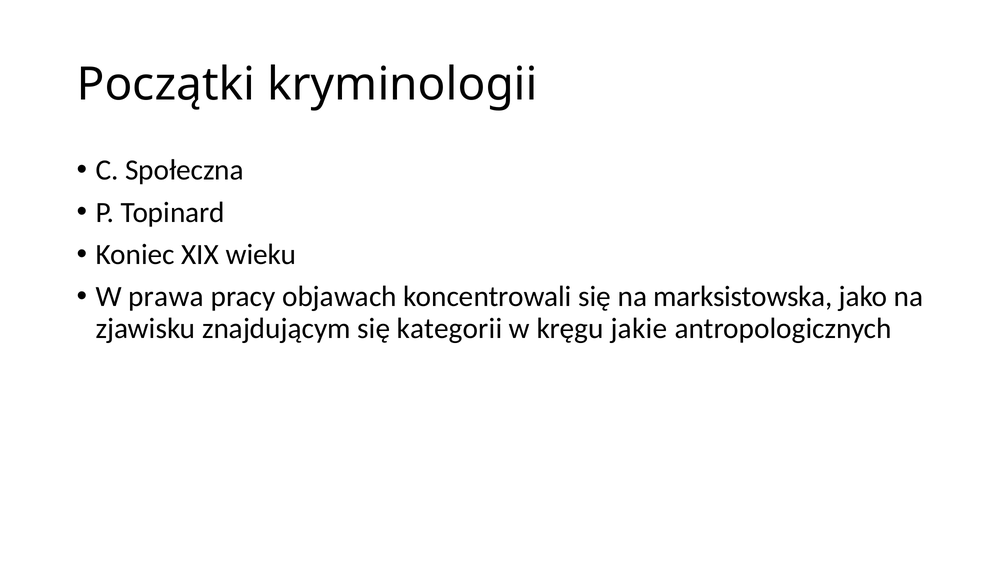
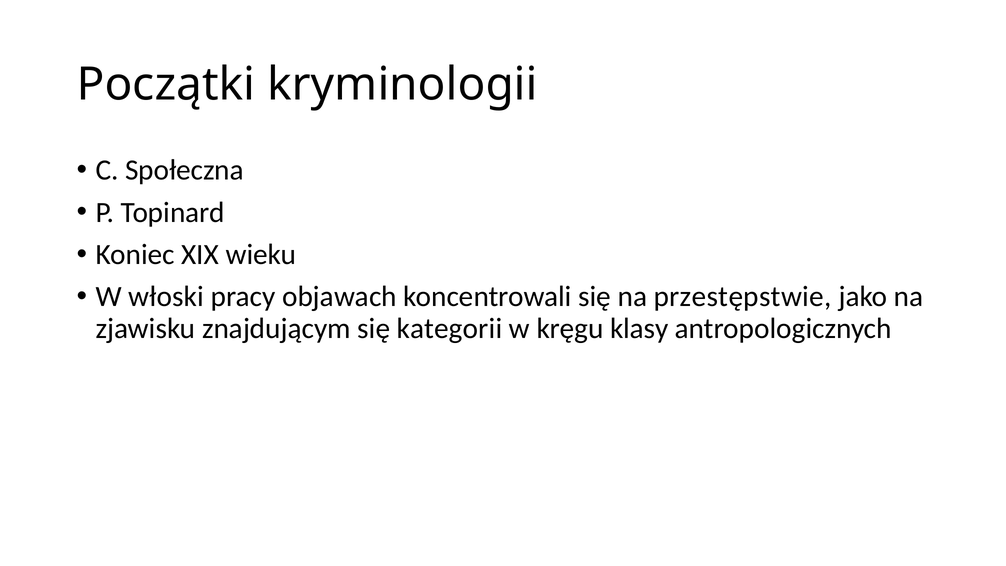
prawa: prawa -> włoski (166, 297)
marksistowska: marksistowska -> przestępstwie (743, 297)
jakie: jakie -> klasy (639, 328)
